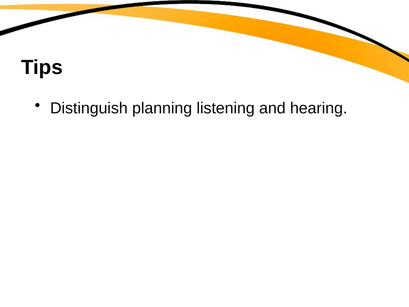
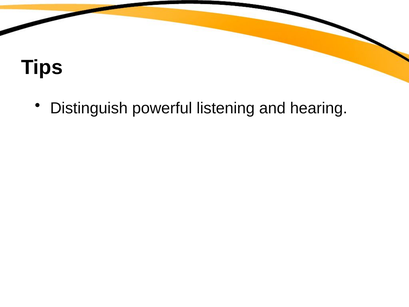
planning: planning -> powerful (162, 108)
